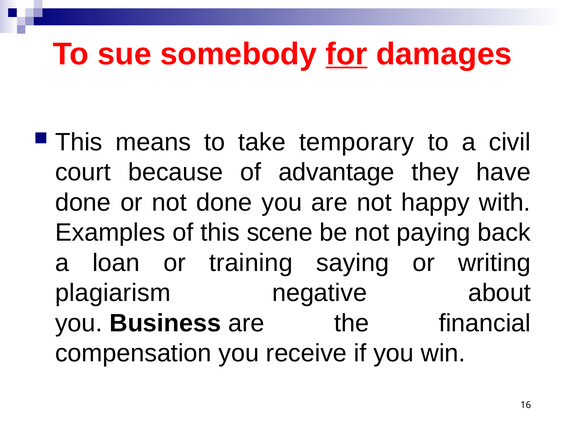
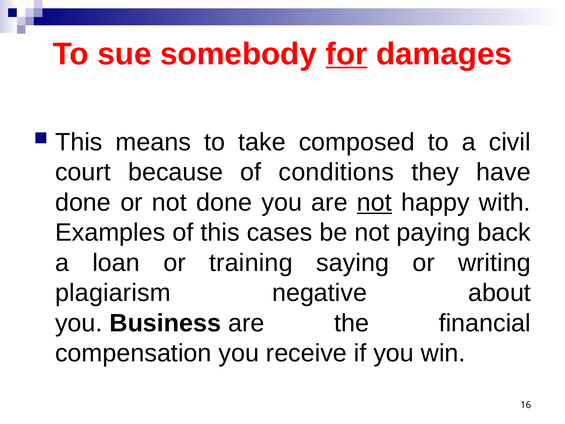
temporary: temporary -> composed (357, 142)
advantage: advantage -> conditions (336, 172)
not underline: none -> present (374, 202)
scene: scene -> cases (280, 232)
